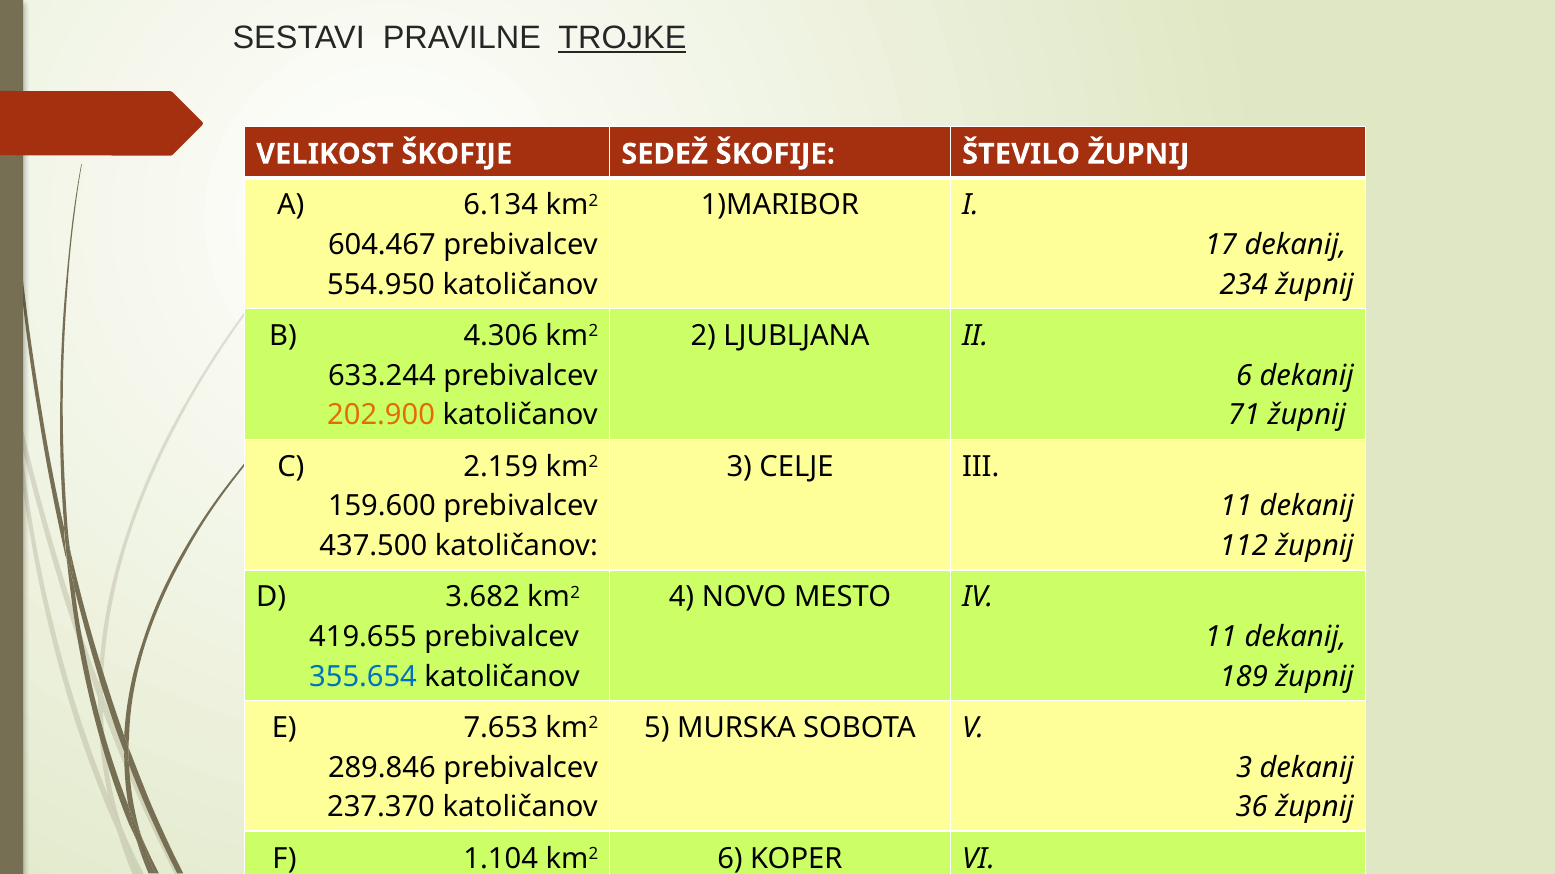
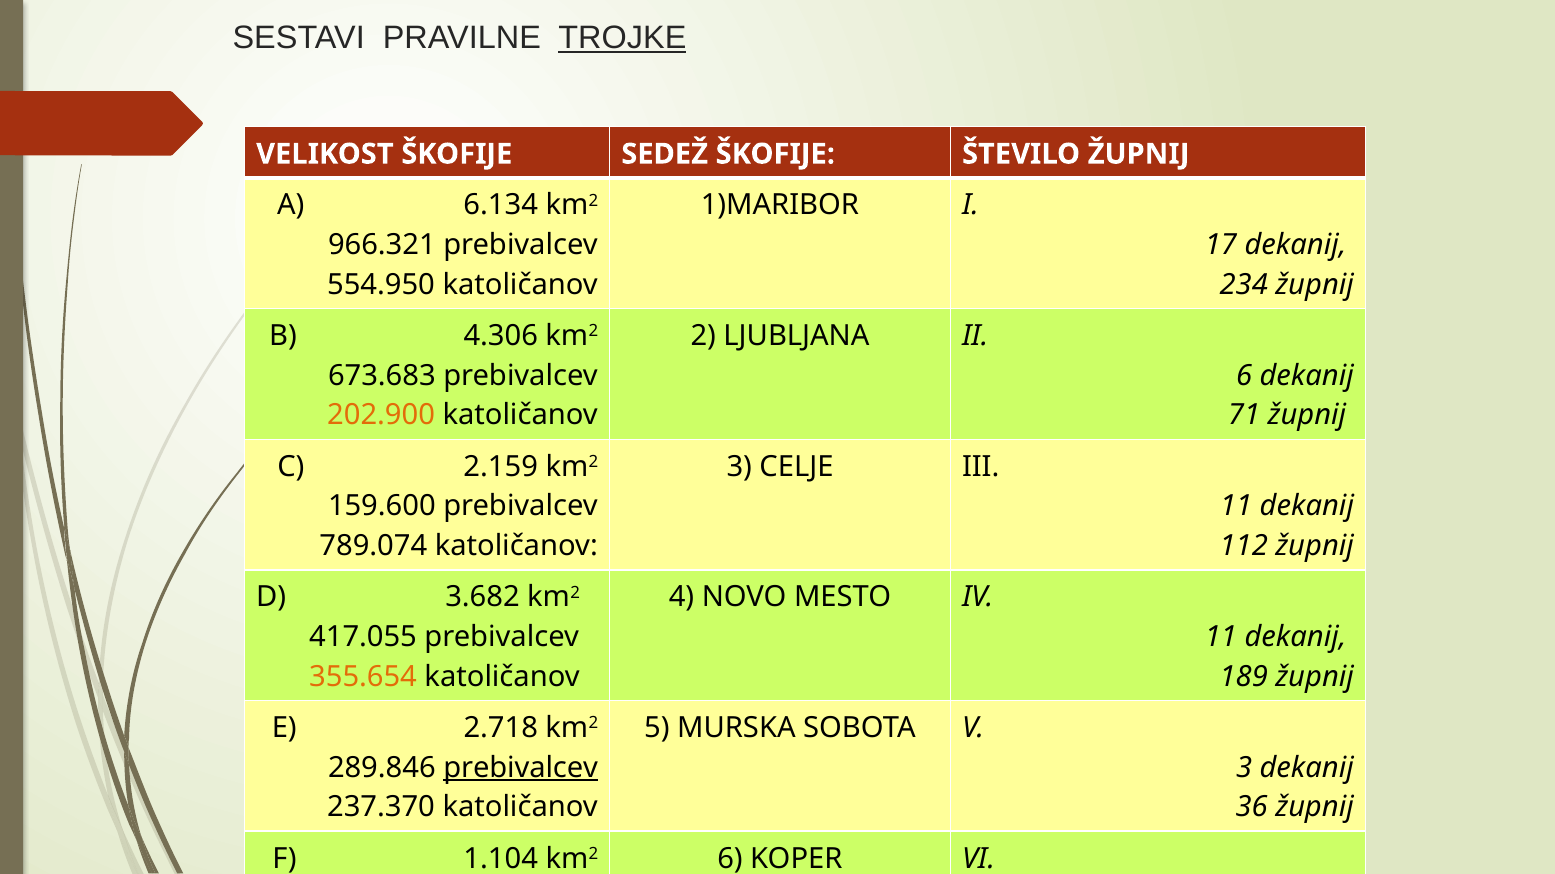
604.467: 604.467 -> 966.321 (382, 245)
633.244: 633.244 -> 673.683 (382, 376)
437.500: 437.500 -> 789.074 (373, 546)
419.655: 419.655 -> 417.055 (363, 637)
355.654 colour: blue -> orange (363, 677)
7.653: 7.653 -> 2.718 (501, 728)
prebivalcev underline: none -> present (521, 768)
